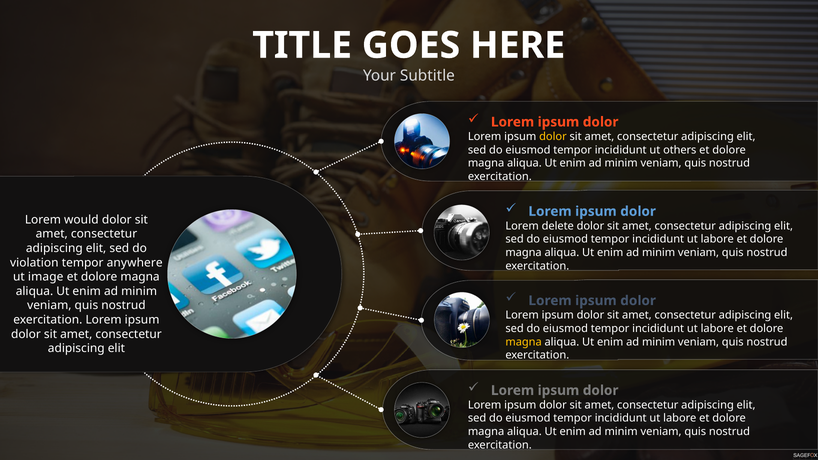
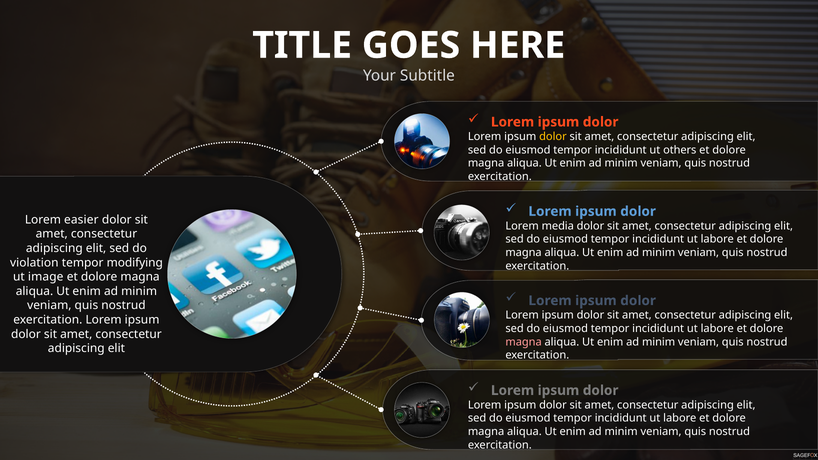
would: would -> easier (81, 220)
delete: delete -> media (558, 226)
anywhere: anywhere -> modifying (135, 263)
magna colour: yellow -> pink (524, 342)
